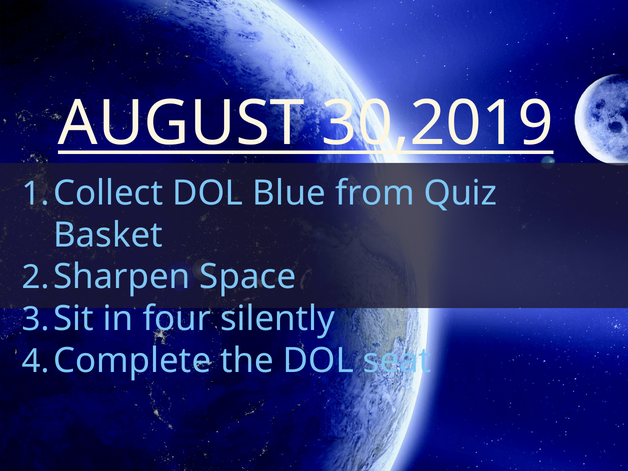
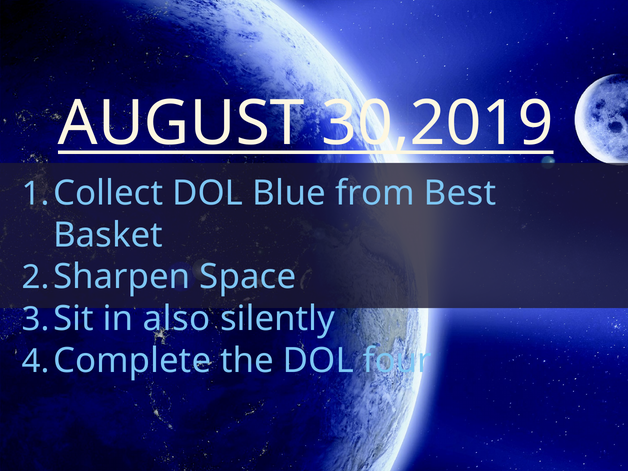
Quiz: Quiz -> Best (460, 193)
four: four -> also (177, 319)
seat: seat -> four (397, 361)
